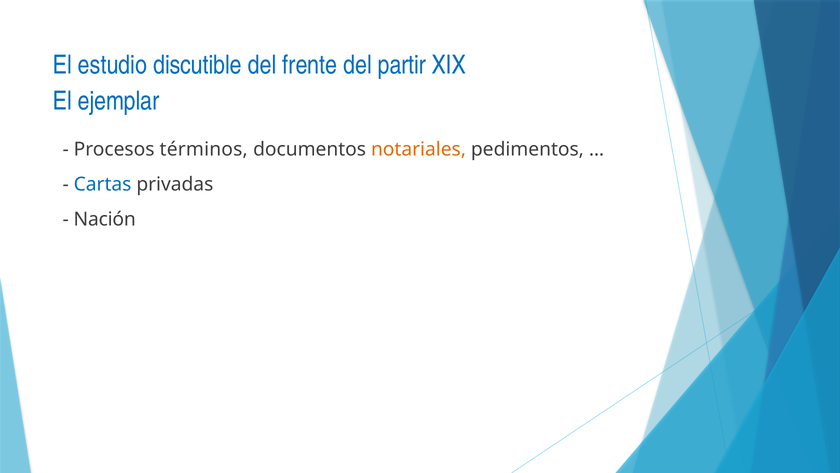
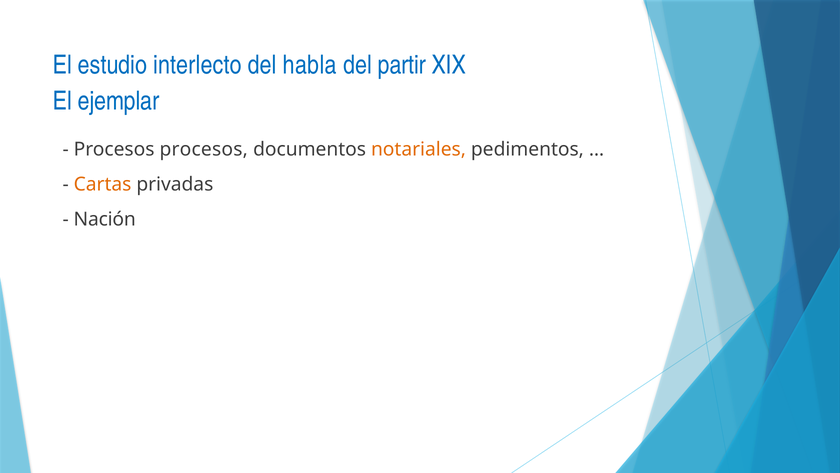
discutible: discutible -> interlecto (197, 65)
frente: frente -> habla (310, 65)
Procesos términos: términos -> procesos (204, 149)
Cartas colour: blue -> orange (103, 184)
